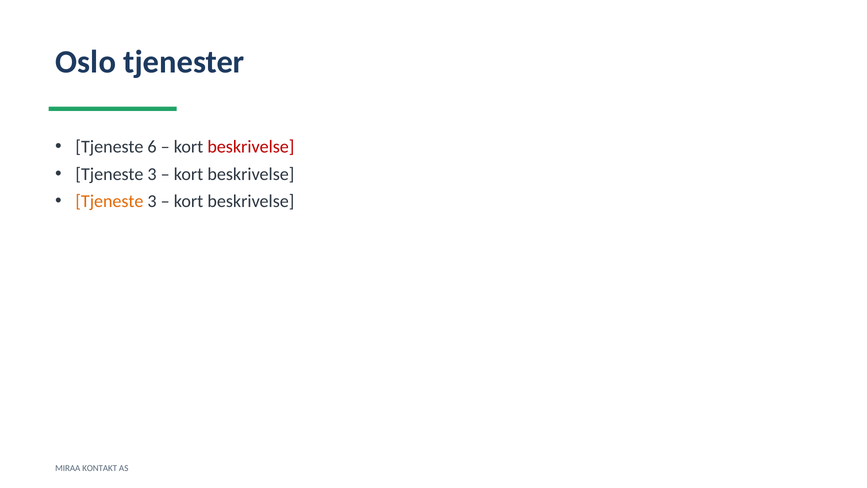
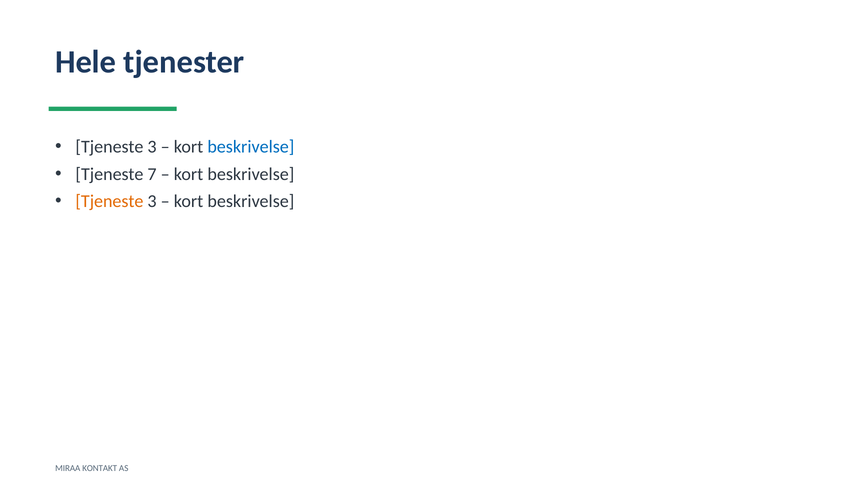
Oslo: Oslo -> Hele (86, 62)
6: 6 -> 3 (152, 147)
beskrivelse colour: red -> blue (251, 147)
3: 3 -> 7 (152, 174)
